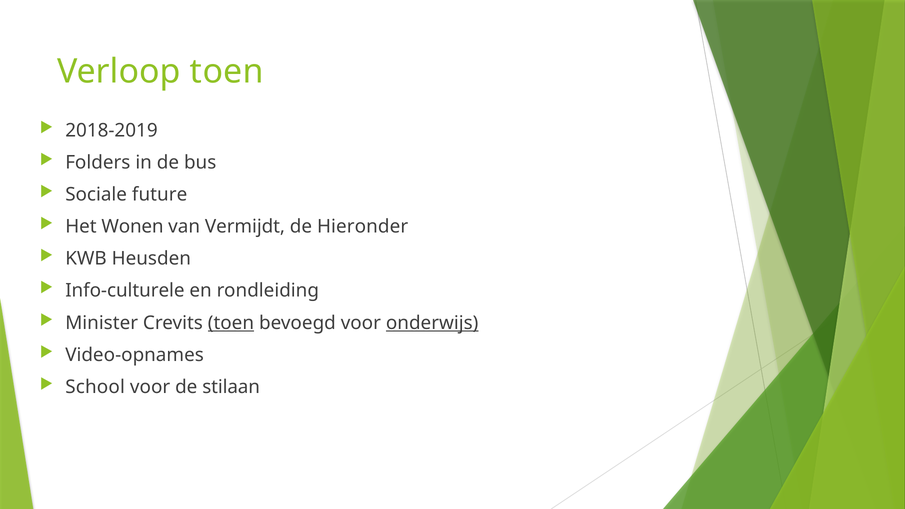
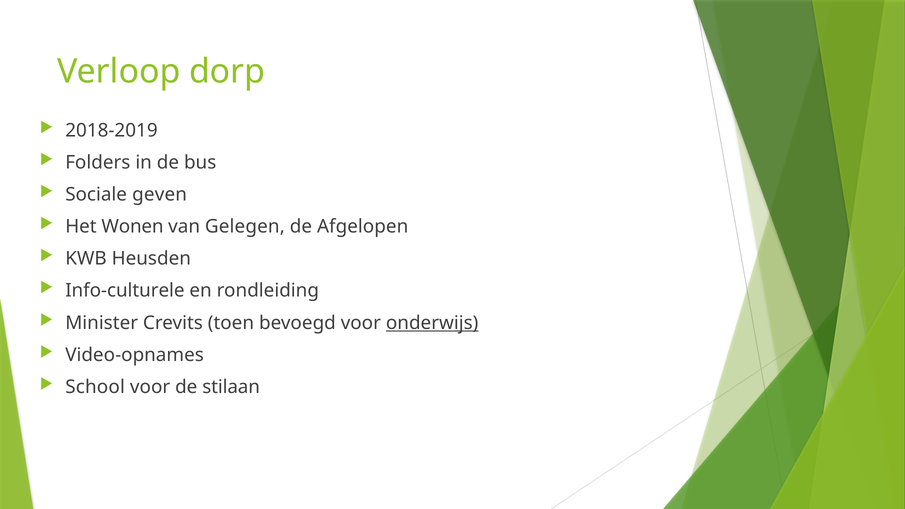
Verloop toen: toen -> dorp (227, 71)
future: future -> geven (160, 195)
Vermijdt: Vermijdt -> Gelegen (245, 227)
Hieronder: Hieronder -> Afgelopen (363, 227)
toen underline: present -> none (231, 323)
